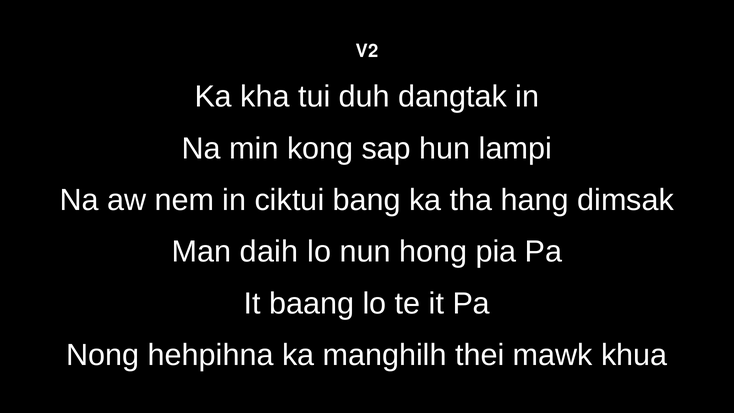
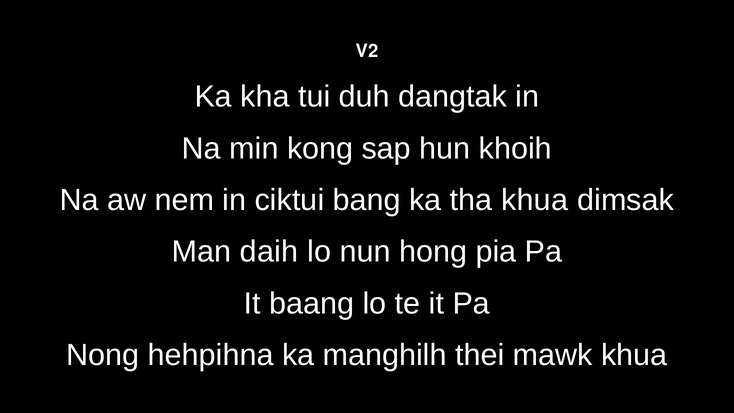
lampi: lampi -> khoih (515, 148)
tha hang: hang -> khua (535, 200)
